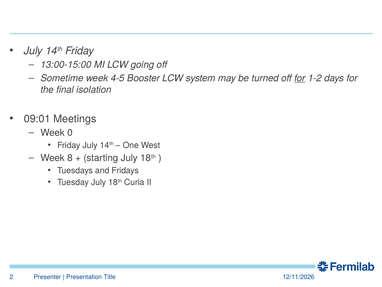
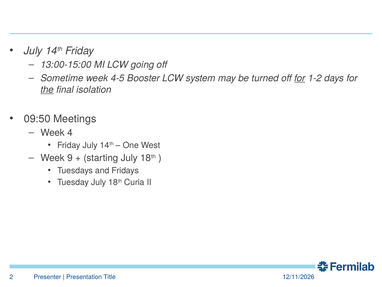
the underline: none -> present (47, 89)
09:01: 09:01 -> 09:50 (37, 119)
0: 0 -> 4 (70, 133)
8: 8 -> 9 (70, 158)
